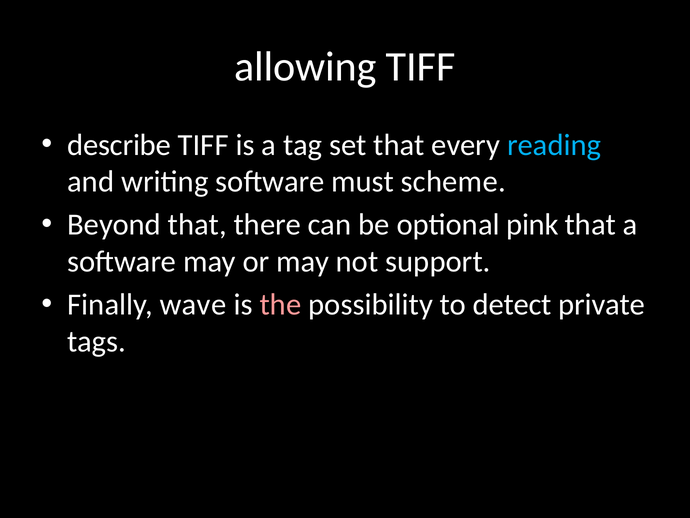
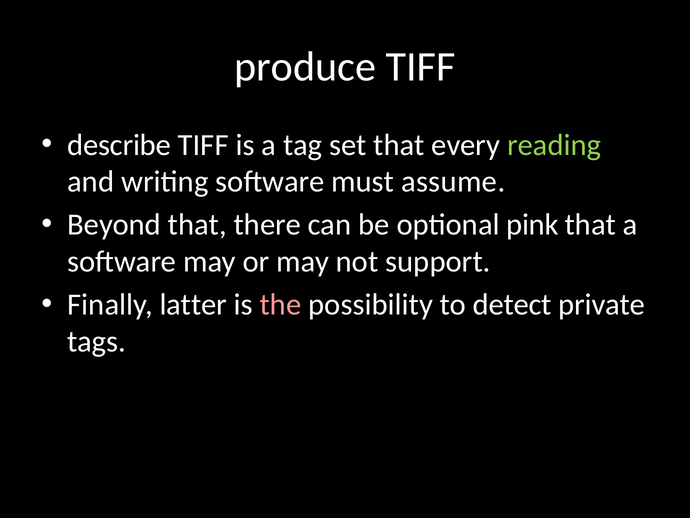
allowing: allowing -> produce (305, 67)
reading colour: light blue -> light green (554, 145)
scheme: scheme -> assume (453, 182)
wave: wave -> latter (193, 304)
